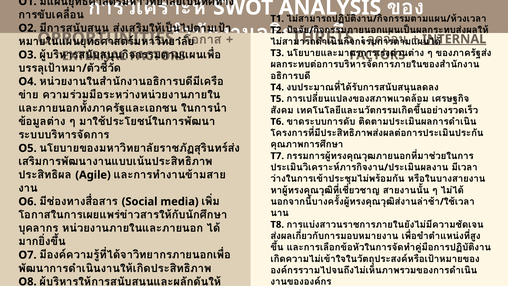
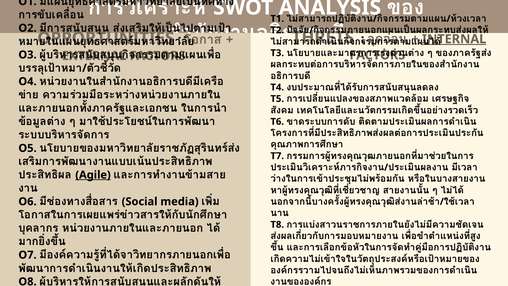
Agile underline: none -> present (93, 175)
